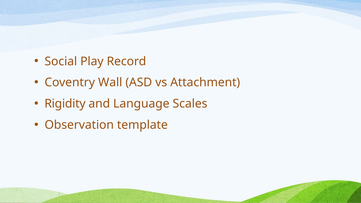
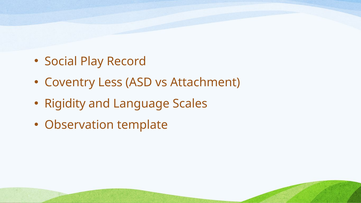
Wall: Wall -> Less (110, 83)
